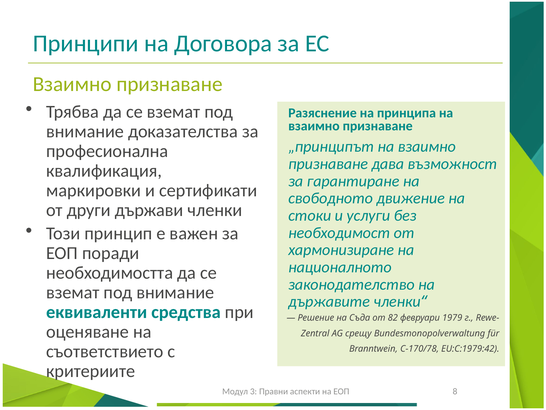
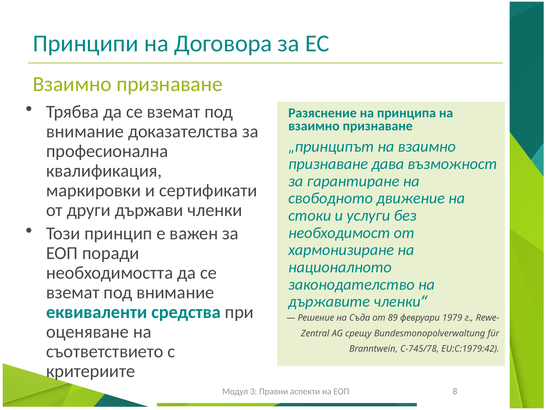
82: 82 -> 89 (393, 318)
C-170/78: C-170/78 -> C-745/78 (420, 348)
